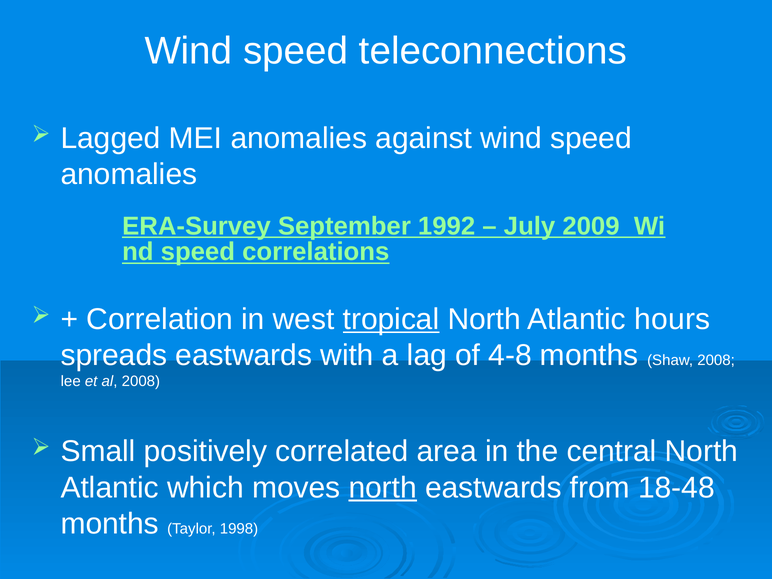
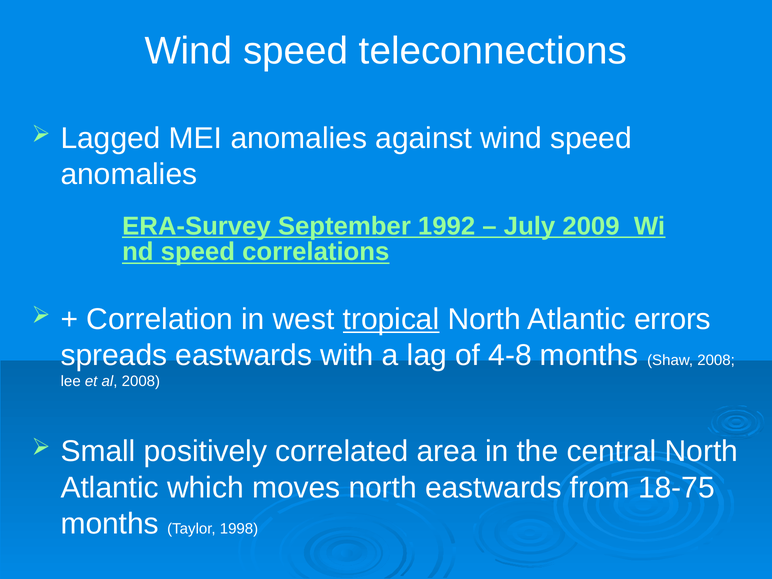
hours: hours -> errors (672, 319)
north underline: present -> none (383, 488)
18-48: 18-48 -> 18-75 (676, 488)
